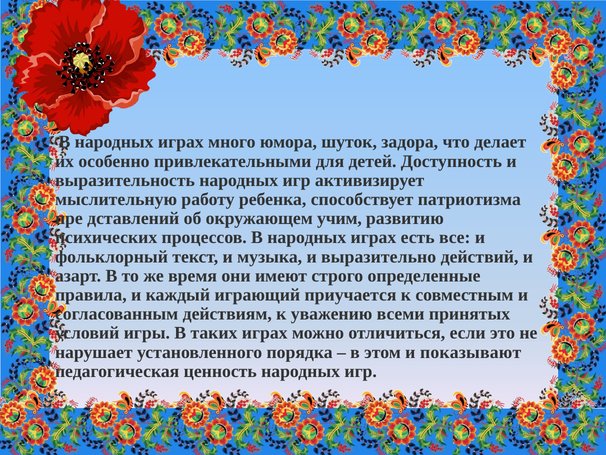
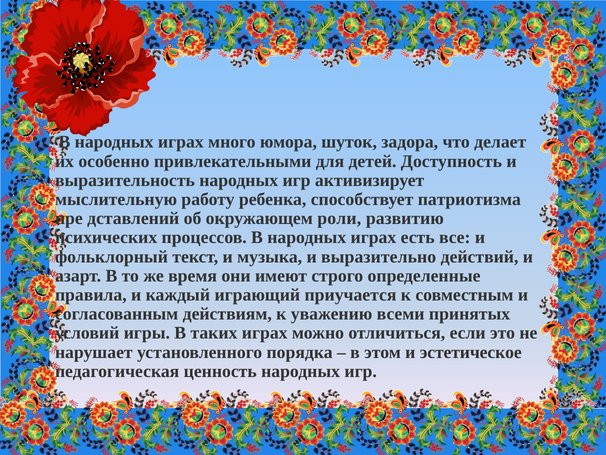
учим: учим -> роли (339, 218)
показывают: показывают -> эстетическое (471, 352)
